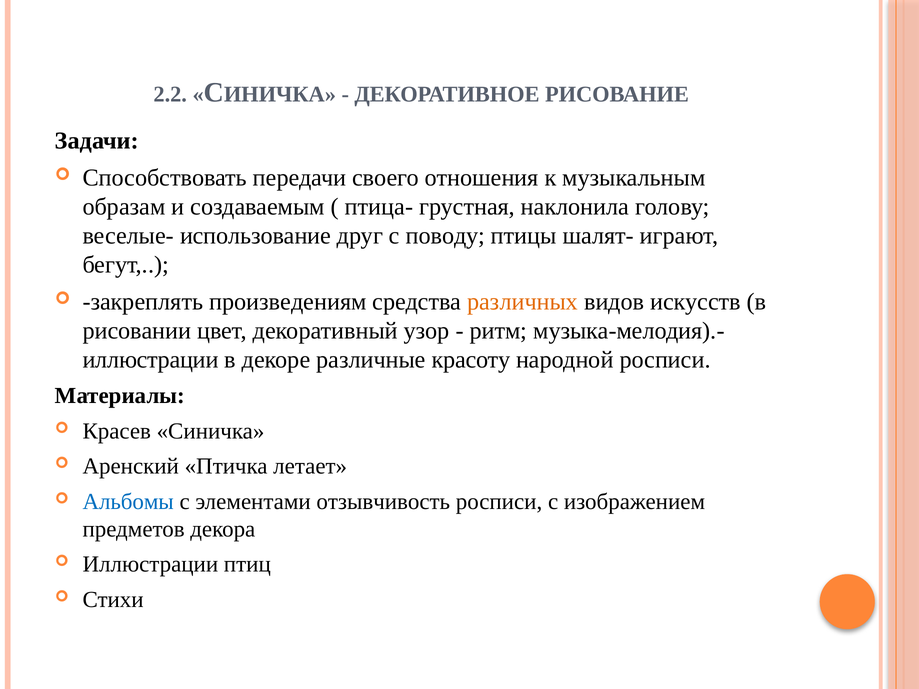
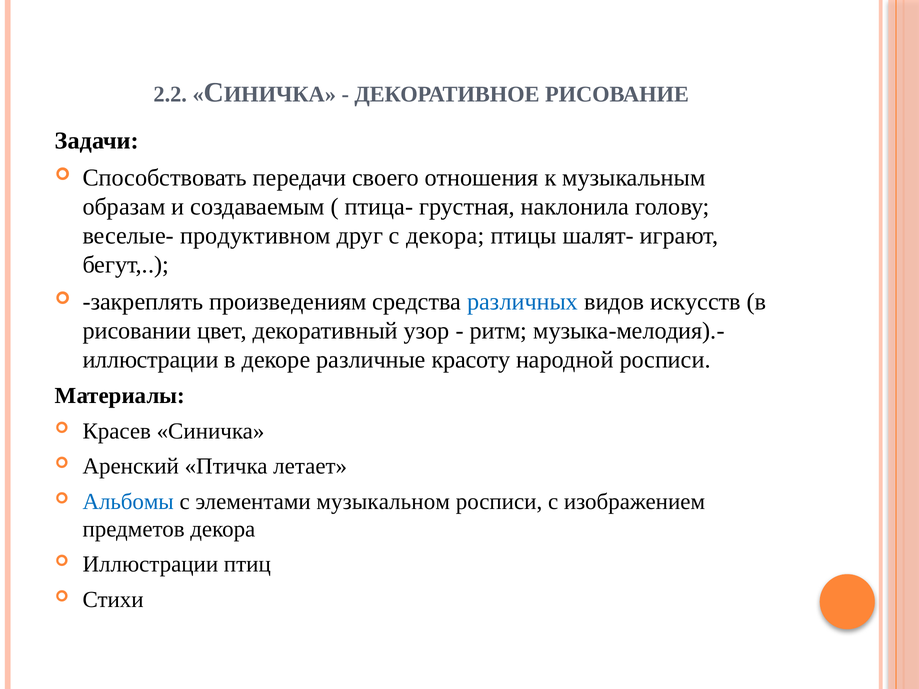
использование: использование -> продуктивном (255, 236)
с поводу: поводу -> декора (445, 236)
различных colour: orange -> blue (523, 302)
отзывчивость: отзывчивость -> музыкальном (383, 502)
